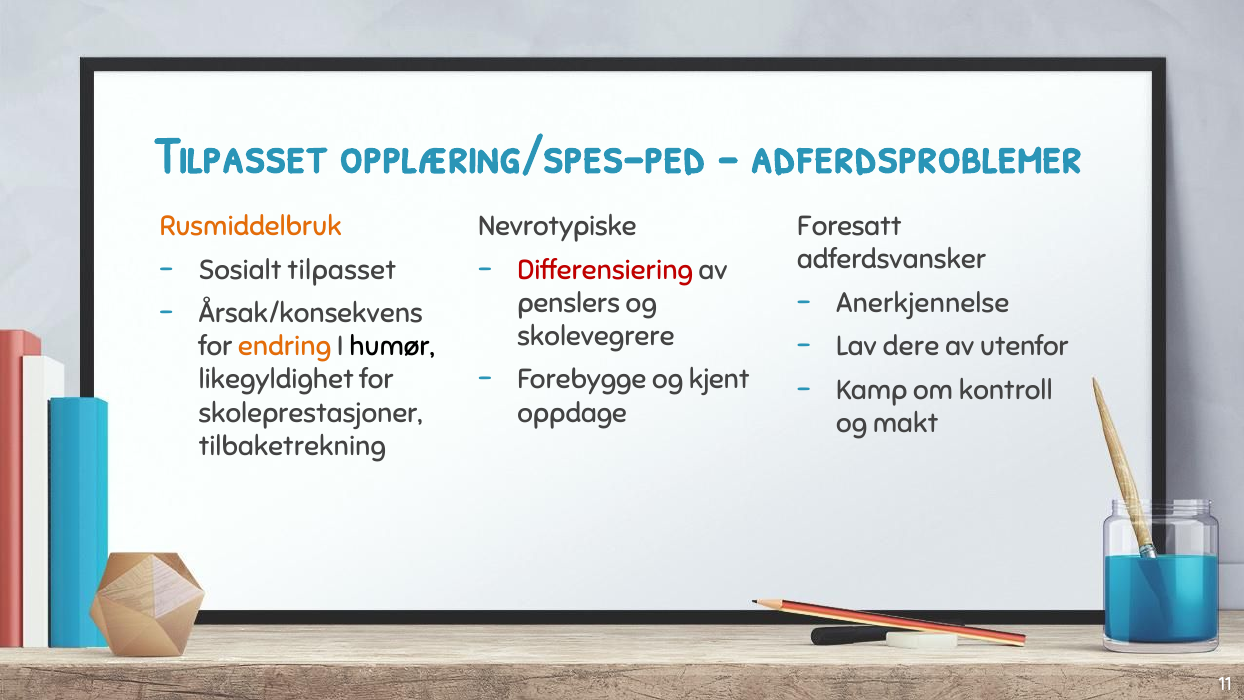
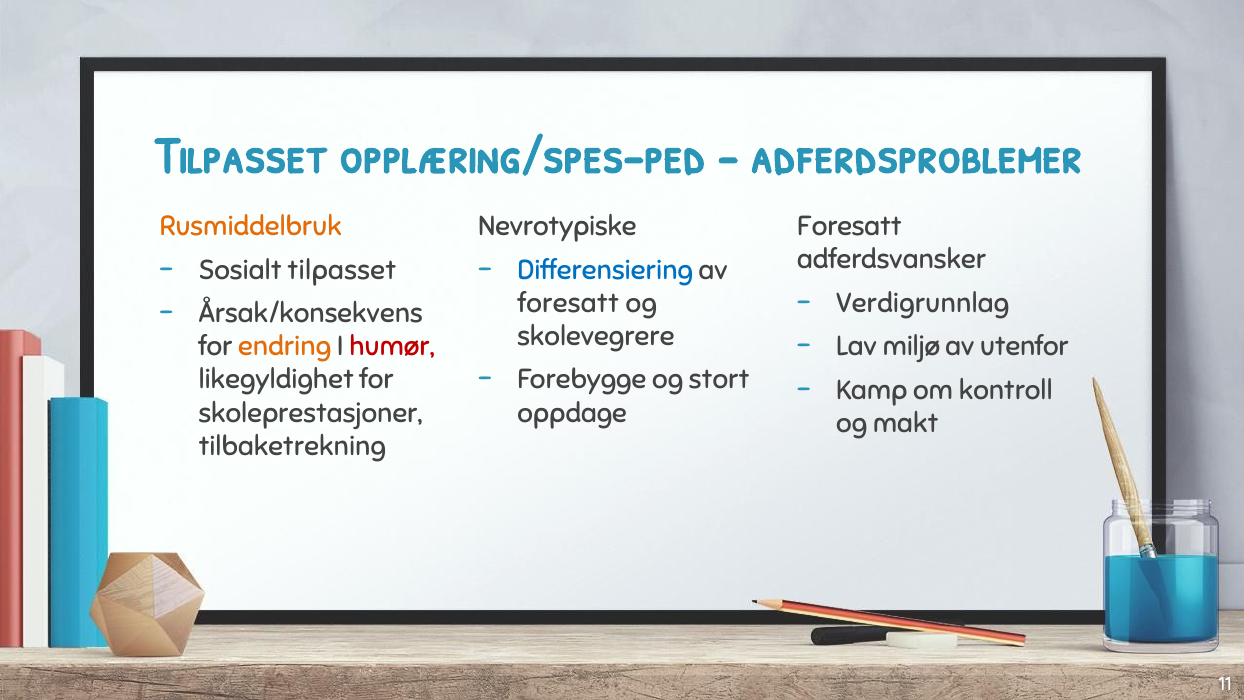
Differensiering colour: red -> blue (605, 270)
Anerkjennelse: Anerkjennelse -> Verdigrunnlag (923, 303)
penslers: penslers -> foresatt (568, 303)
dere: dere -> miljø (911, 347)
humør colour: black -> red (392, 347)
kjent: kjent -> stort (719, 380)
